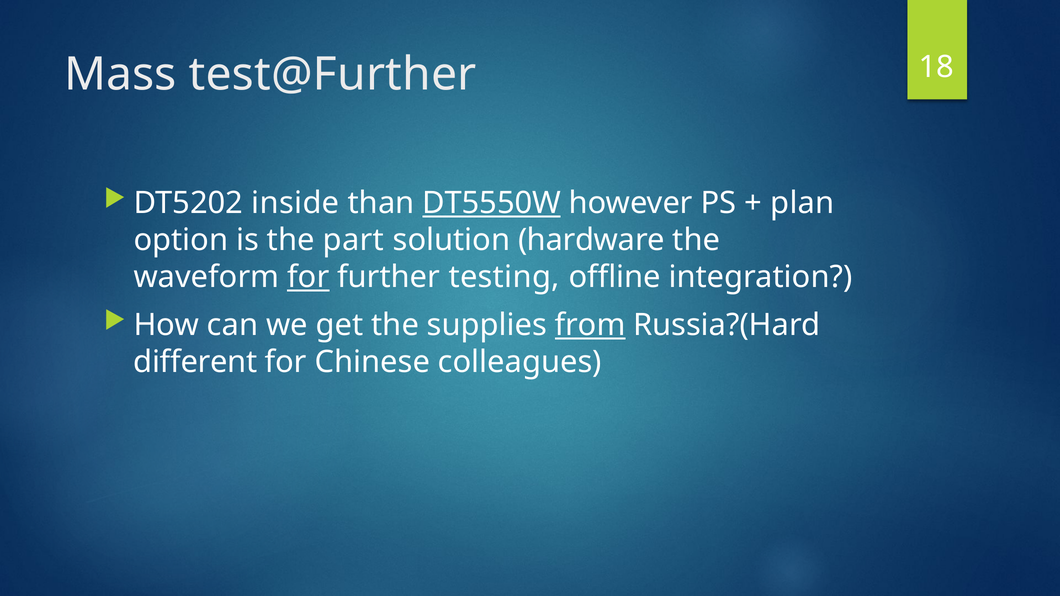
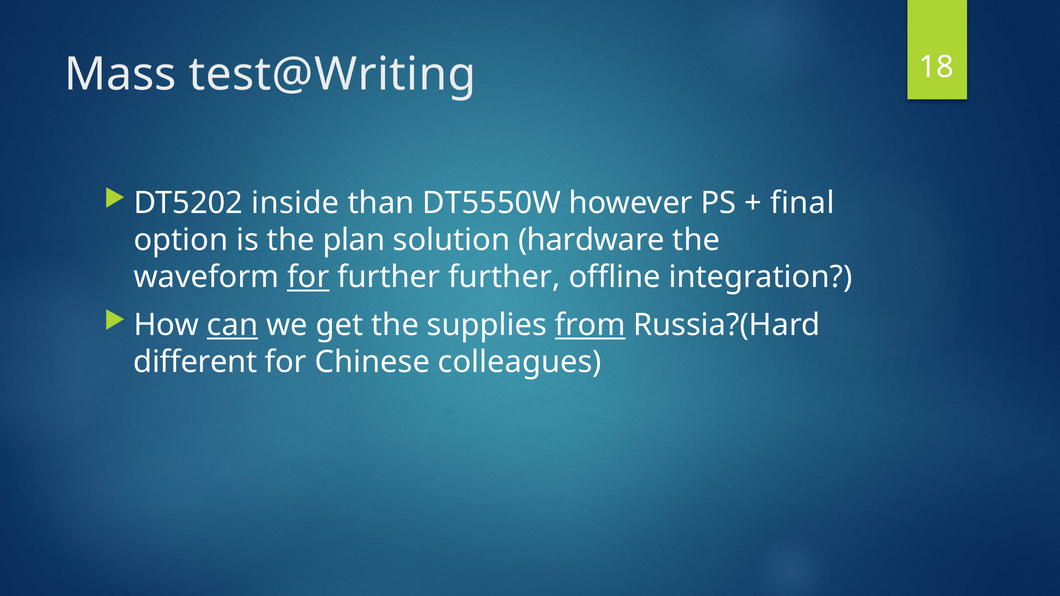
test@Further: test@Further -> test@Writing (332, 74)
DT5550W underline: present -> none (492, 203)
plan: plan -> final (802, 203)
part: part -> plan (354, 240)
further testing: testing -> further (504, 277)
can underline: none -> present (232, 325)
